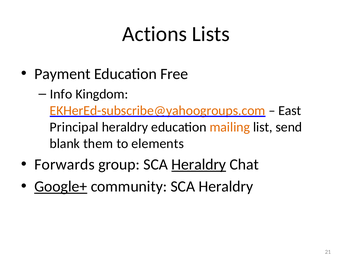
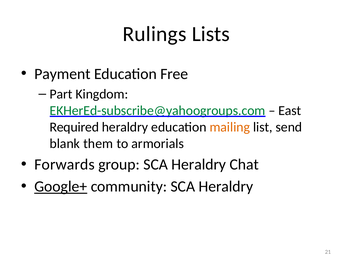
Actions: Actions -> Rulings (155, 34)
Info: Info -> Part (61, 94)
EKHerEd-subscribe@yahoogroups.com colour: orange -> green (158, 110)
Principal: Principal -> Required (74, 127)
elements: elements -> armorials (158, 144)
Heraldry underline: present -> none (199, 165)
